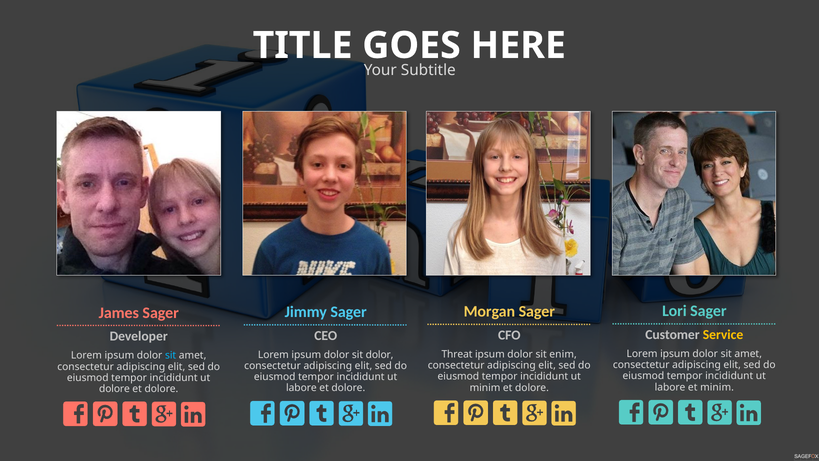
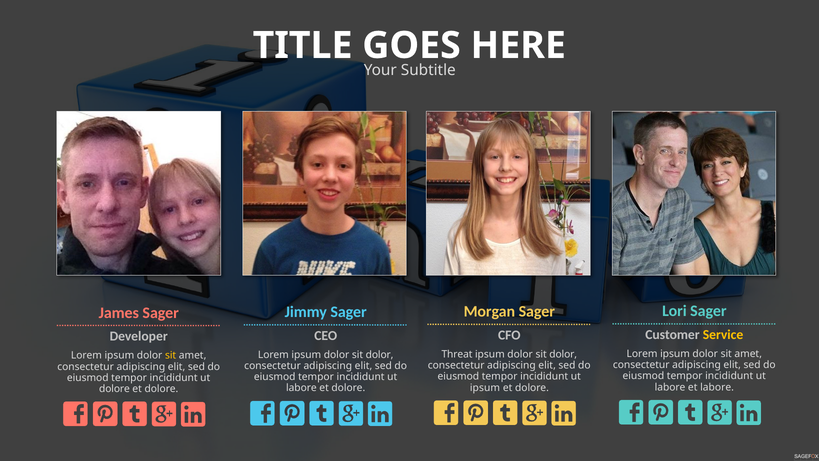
enim: enim -> dolor (563, 354)
sit colour: light blue -> yellow (171, 355)
et minim: minim -> labore (717, 387)
minim: minim -> ipsum (485, 387)
